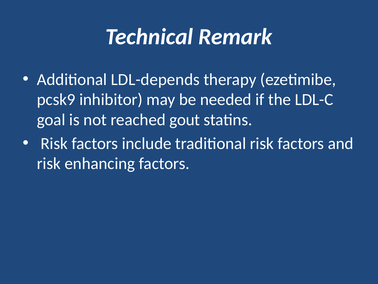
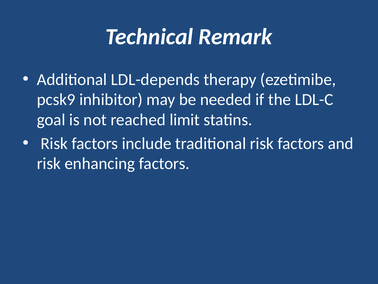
gout: gout -> limit (185, 120)
